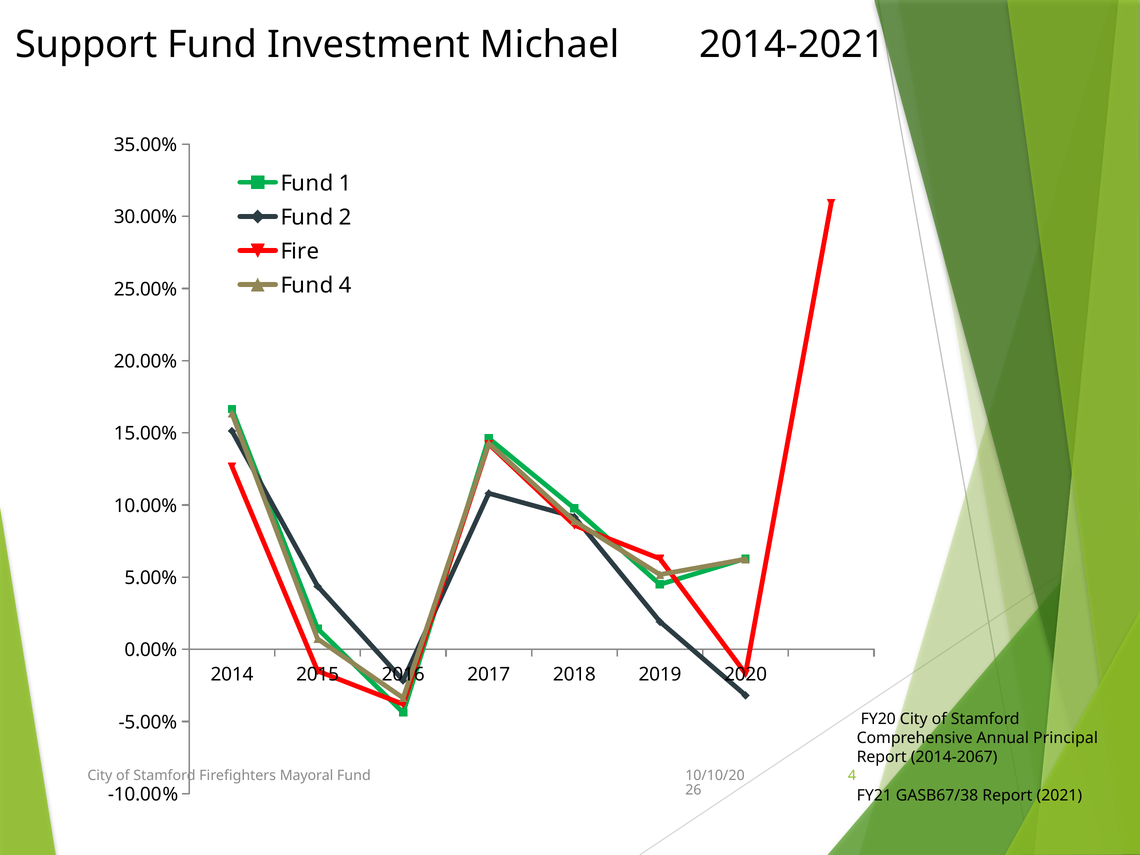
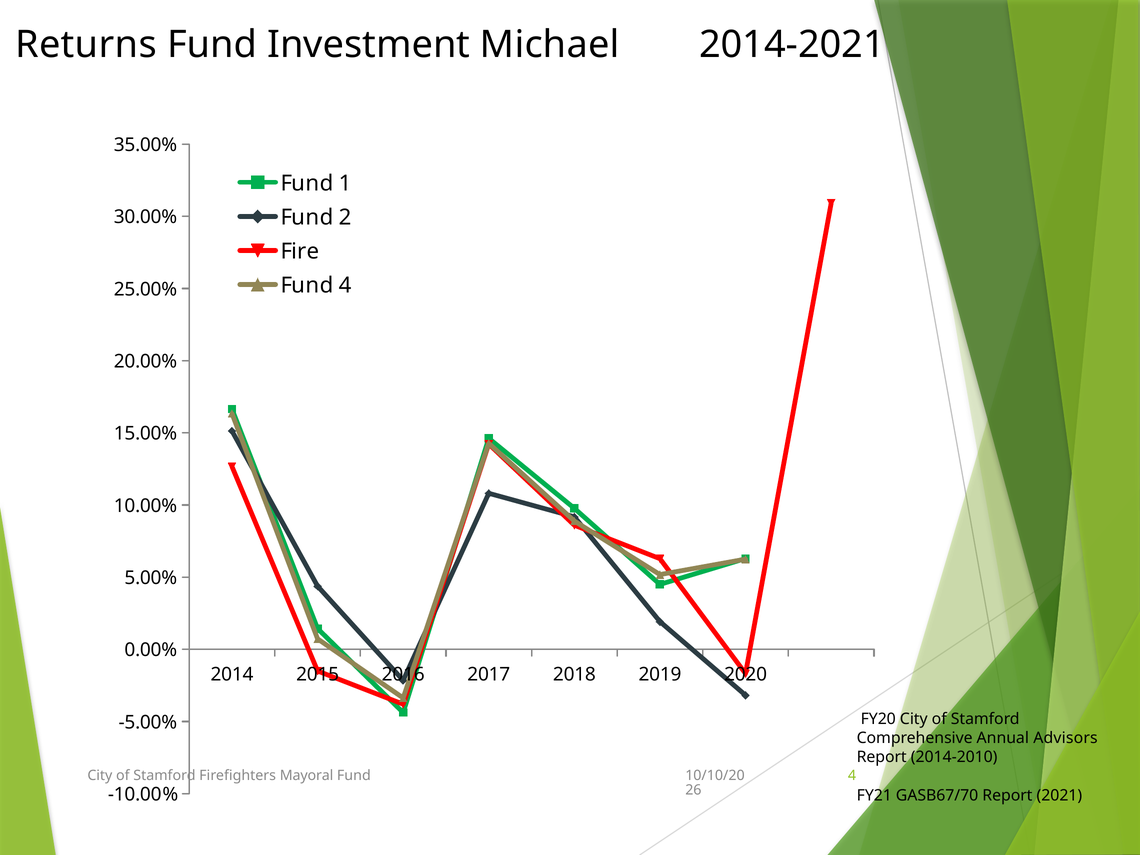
Support: Support -> Returns (86, 45)
Principal: Principal -> Advisors (1065, 738)
2014-2067: 2014-2067 -> 2014-2010 (954, 757)
GASB67/38: GASB67/38 -> GASB67/70 (937, 795)
